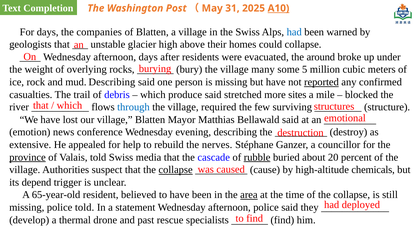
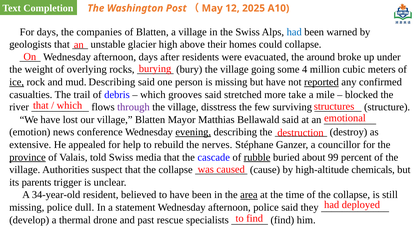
31: 31 -> 12 (232, 8)
A10 underline: present -> none (278, 8)
many: many -> going (263, 69)
5: 5 -> 4 (305, 69)
ice underline: none -> present (17, 82)
produce: produce -> grooves (185, 94)
sites: sites -> take (297, 94)
through colour: blue -> purple (133, 107)
required: required -> disstress (219, 107)
evening underline: none -> present (193, 132)
20: 20 -> 99 (333, 157)
collapse underline: present -> none (176, 169)
depend: depend -> parents (36, 182)
65-year-old: 65-year-old -> 34-year-old (56, 194)
police told: told -> dull (85, 207)
